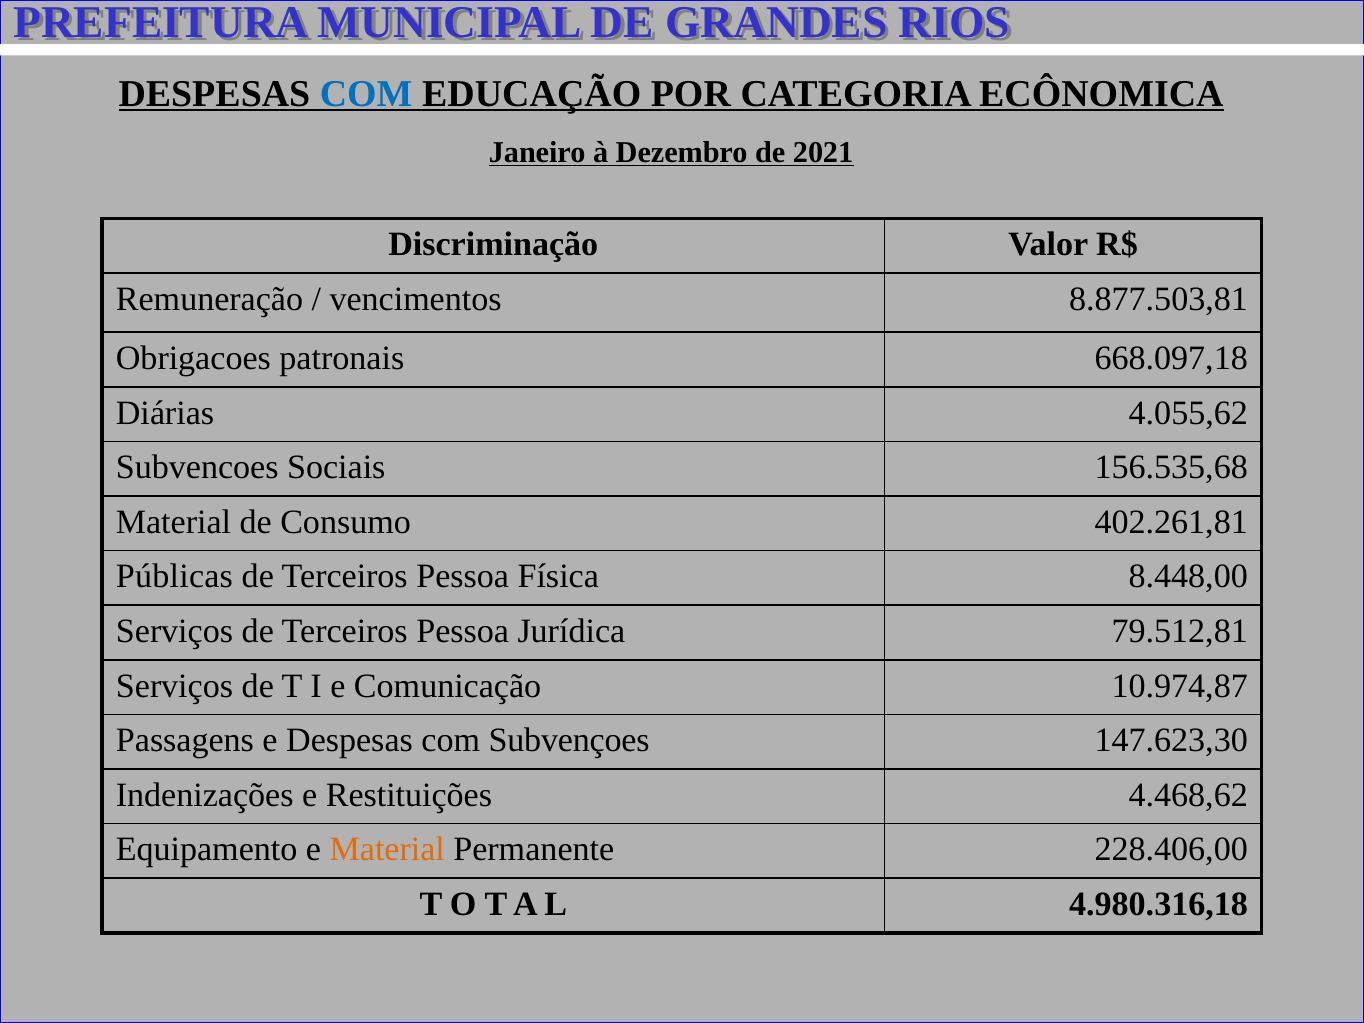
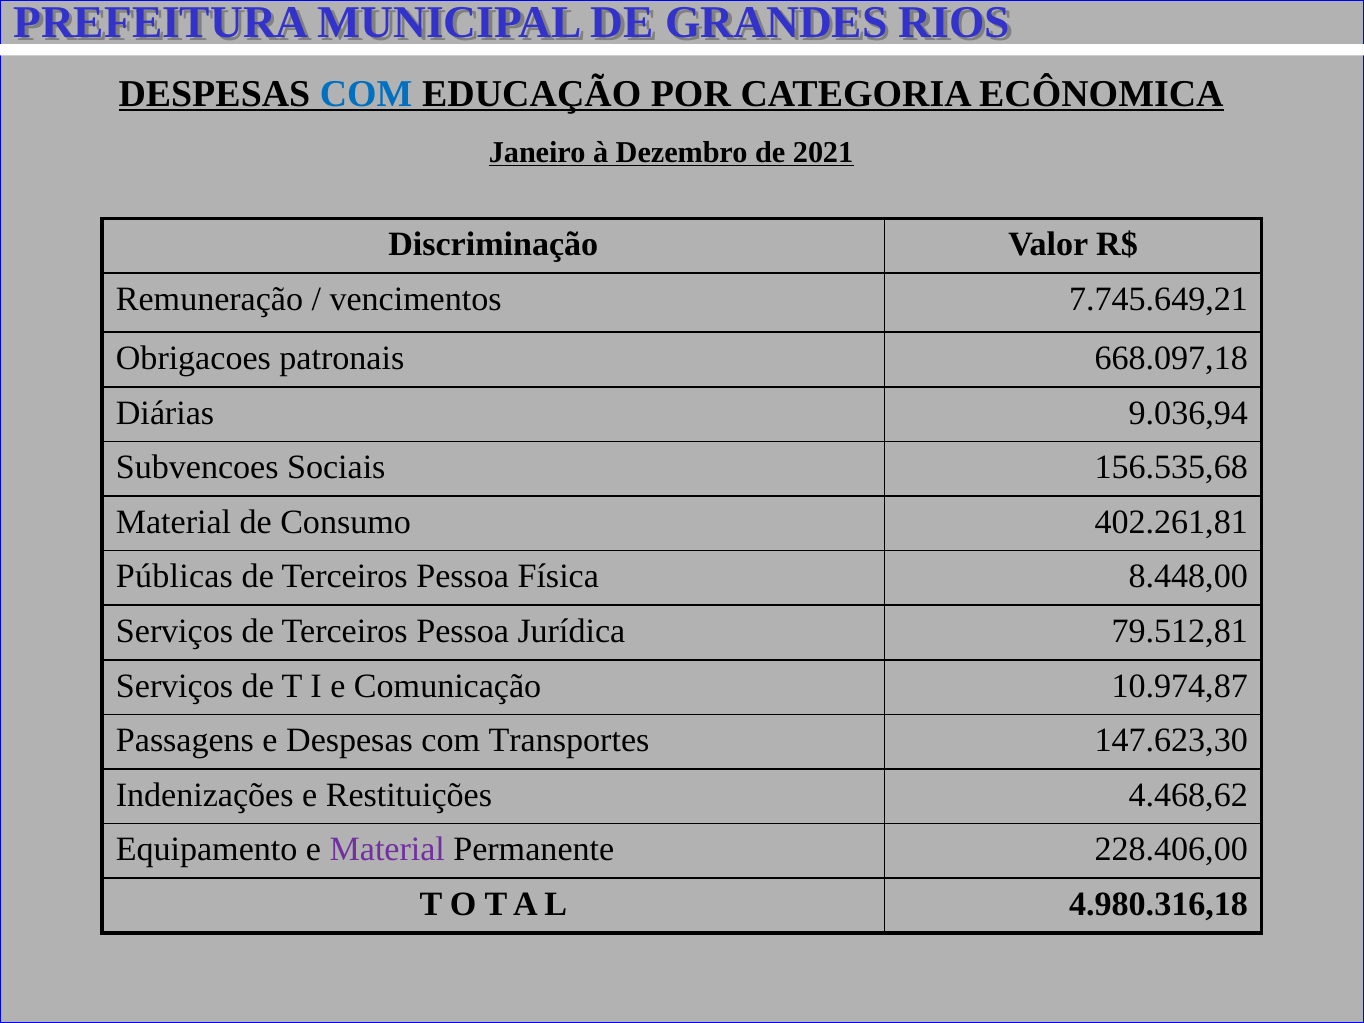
8.877.503,81: 8.877.503,81 -> 7.745.649,21 (1159, 299)
4.055,62: 4.055,62 -> 9.036,94 (1188, 413)
Subvençoes: Subvençoes -> Transportes (569, 740)
Material colour: orange -> purple (387, 850)
